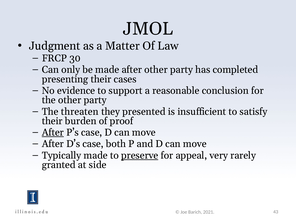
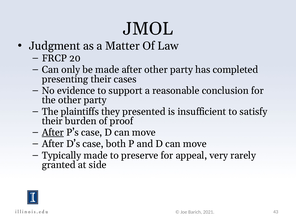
30: 30 -> 20 (75, 58)
threaten: threaten -> plaintiffs (80, 112)
preserve underline: present -> none (140, 155)
